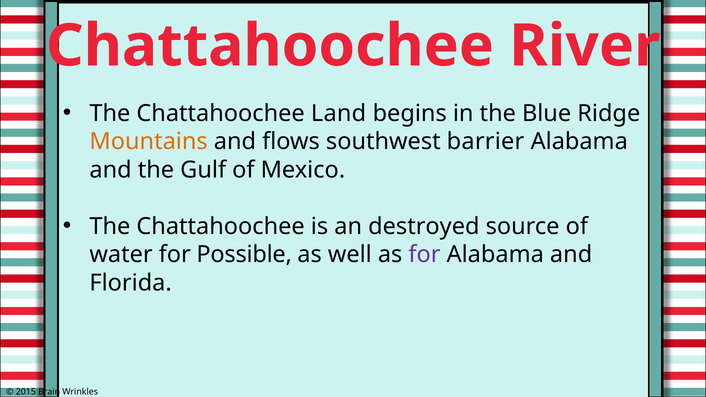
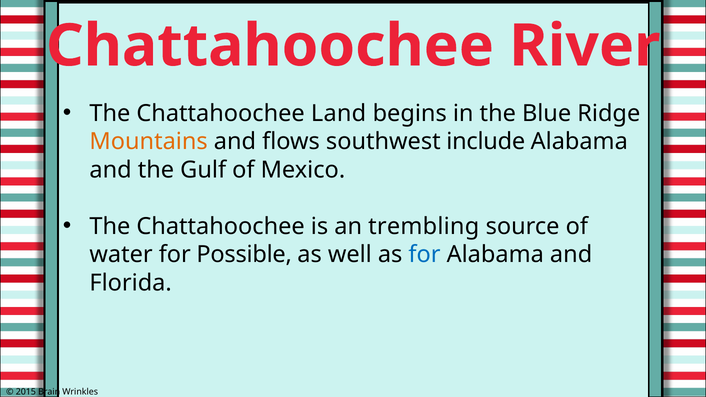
barrier: barrier -> include (486, 142)
destroyed: destroyed -> trembling (424, 226)
for colour: purple -> blue (425, 255)
